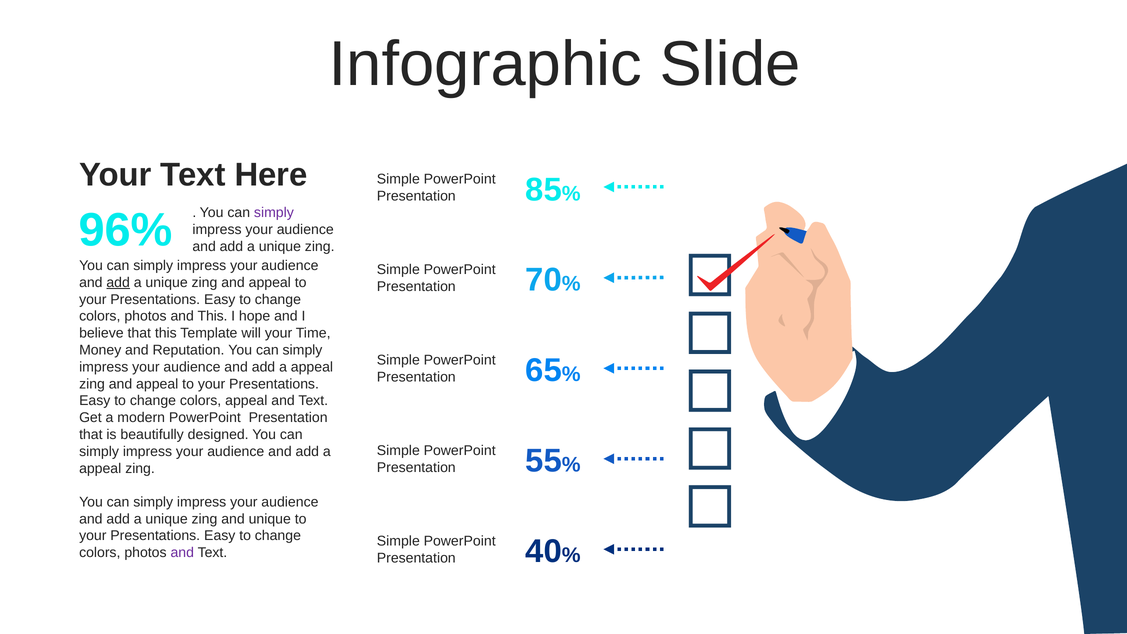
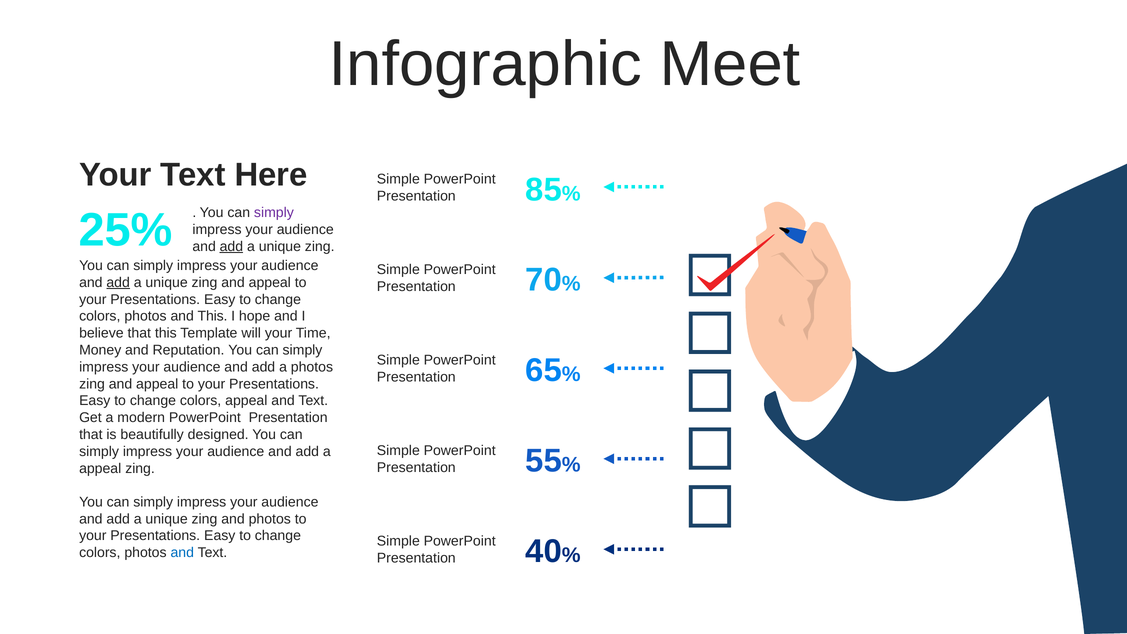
Slide: Slide -> Meet (730, 64)
96%: 96% -> 25% (125, 230)
add underline: none -> present (231, 246)
appeal: appeal -> photos (312, 367)
and unique: unique -> photos (270, 519)
and colour: purple -> blue (182, 553)
